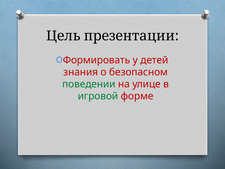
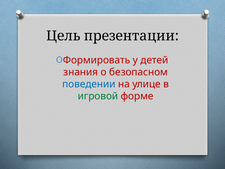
поведении colour: green -> blue (89, 84)
